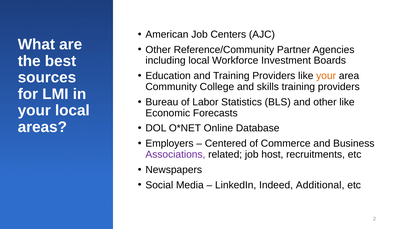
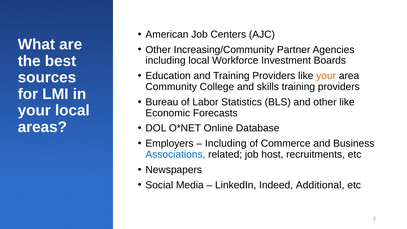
Reference/Community: Reference/Community -> Increasing/Community (224, 50)
Centered: Centered -> Including (226, 143)
Associations colour: purple -> blue (175, 154)
